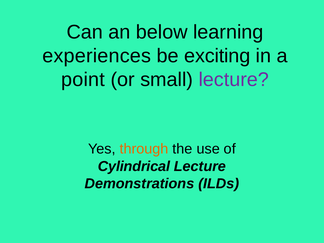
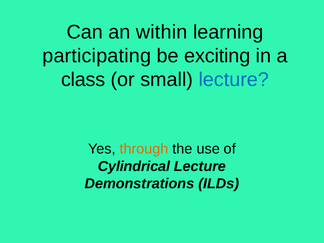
below: below -> within (162, 32)
experiences: experiences -> participating (97, 56)
point: point -> class (83, 80)
lecture colour: purple -> blue (234, 80)
